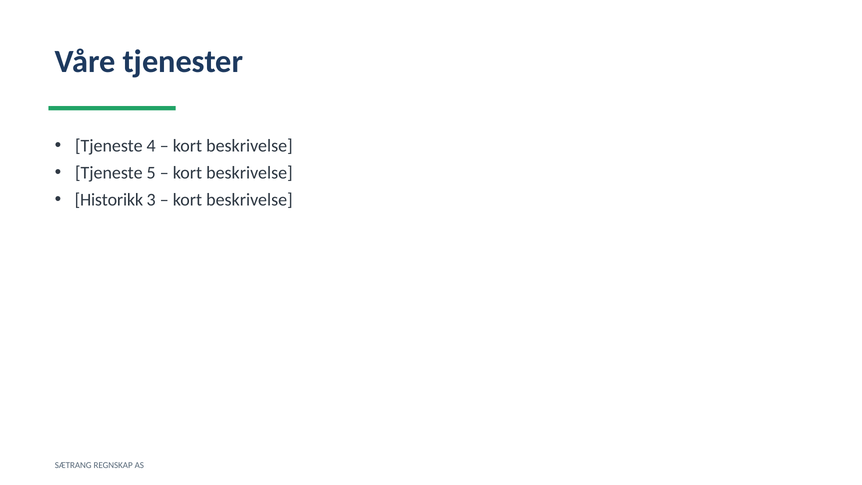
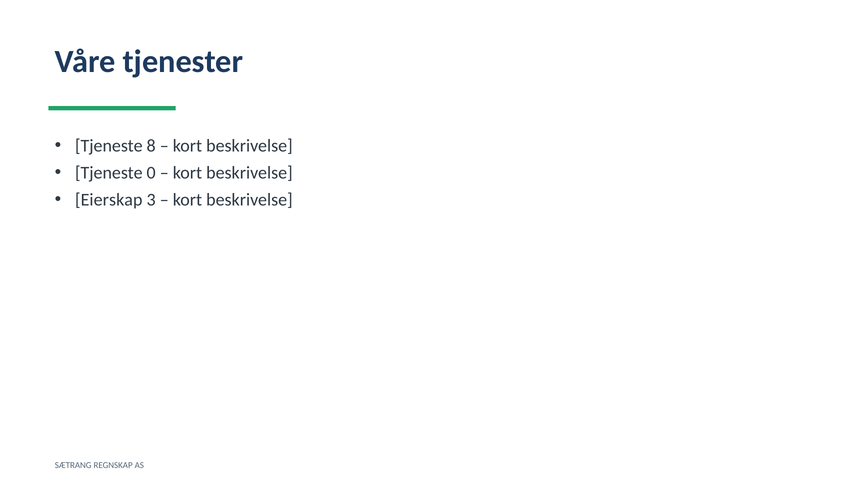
4: 4 -> 8 (151, 146)
5: 5 -> 0 (151, 173)
Historikk: Historikk -> Eierskap (109, 200)
